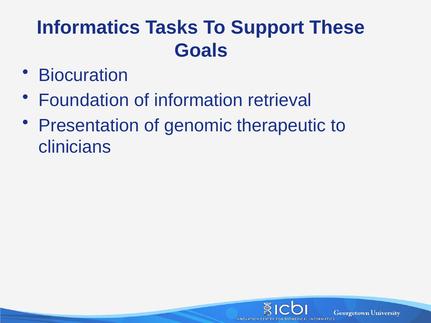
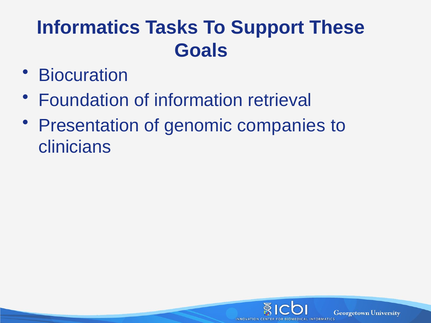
therapeutic: therapeutic -> companies (281, 126)
